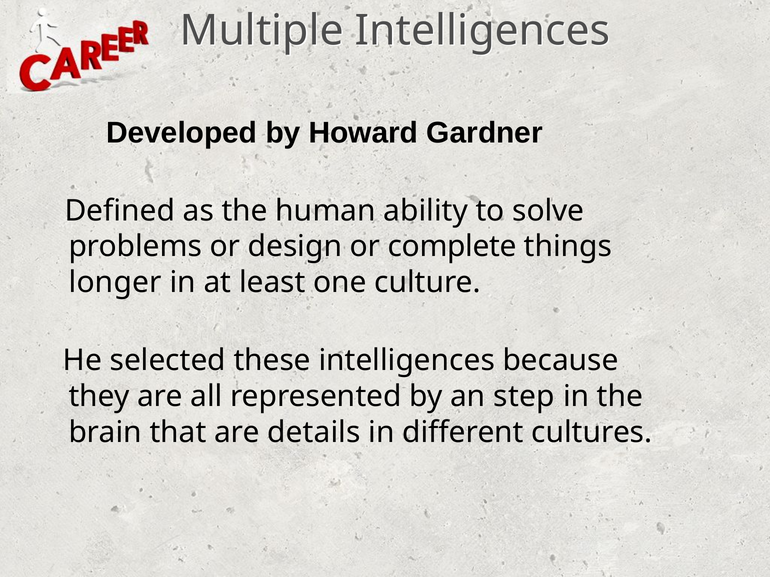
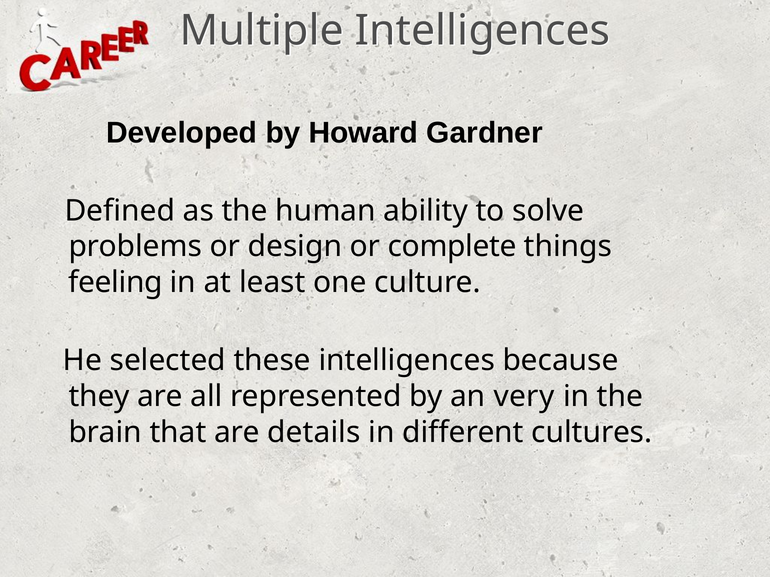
longer: longer -> feeling (116, 283)
step: step -> very (524, 397)
